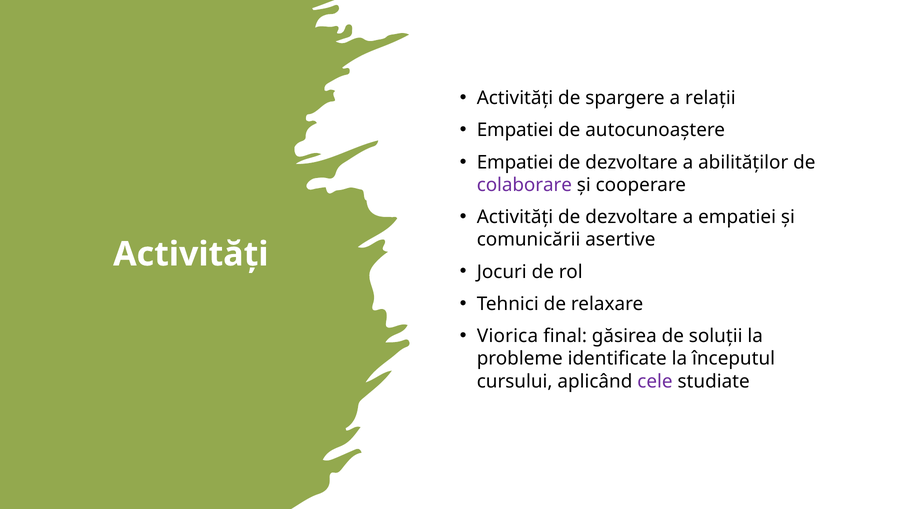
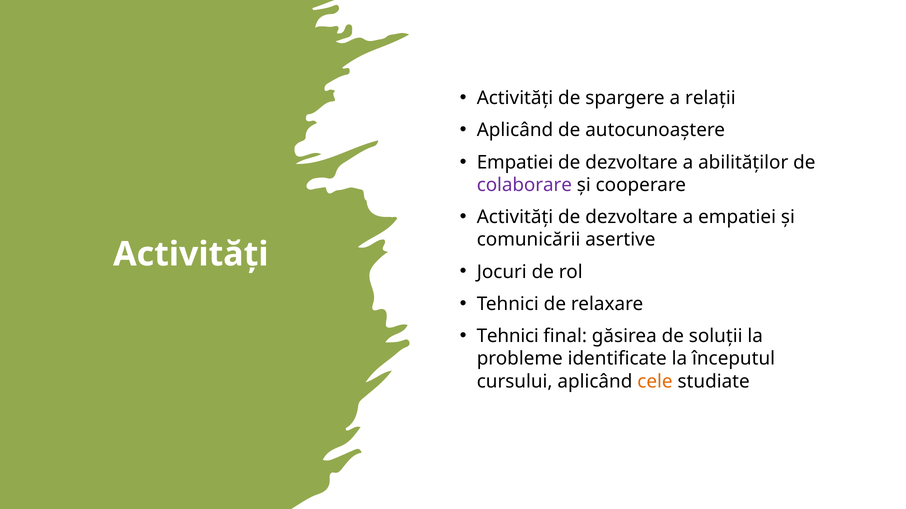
Empatiei: Empatiei -> Aplicând (515, 130)
Viorica: Viorica -> Tehnici (508, 336)
cele colour: purple -> orange (655, 382)
